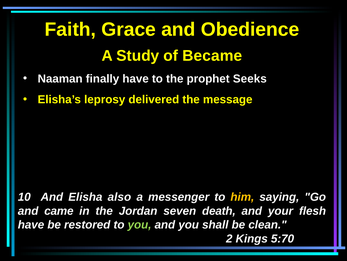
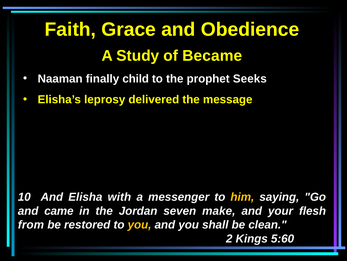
finally have: have -> child (136, 78)
also: also -> with (119, 196)
death: death -> make (219, 210)
have: have -> from (31, 224)
you colour: light green -> yellow (140, 224)
5:70: 5:70 -> 5:60 (283, 238)
